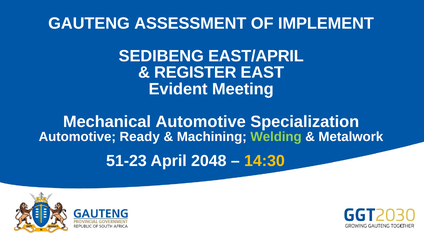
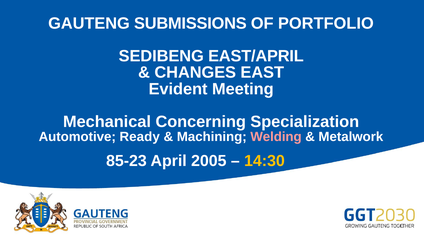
ASSESSMENT: ASSESSMENT -> SUBMISSIONS (190, 23)
IMPLEMENT: IMPLEMENT -> PORTFOLIO (326, 23)
REGISTER: REGISTER -> CHANGES (195, 72)
Mechanical Automotive: Automotive -> Concerning (201, 122)
Welding colour: light green -> pink (276, 137)
51-23: 51-23 -> 85-23 (126, 161)
2048: 2048 -> 2005 (209, 161)
